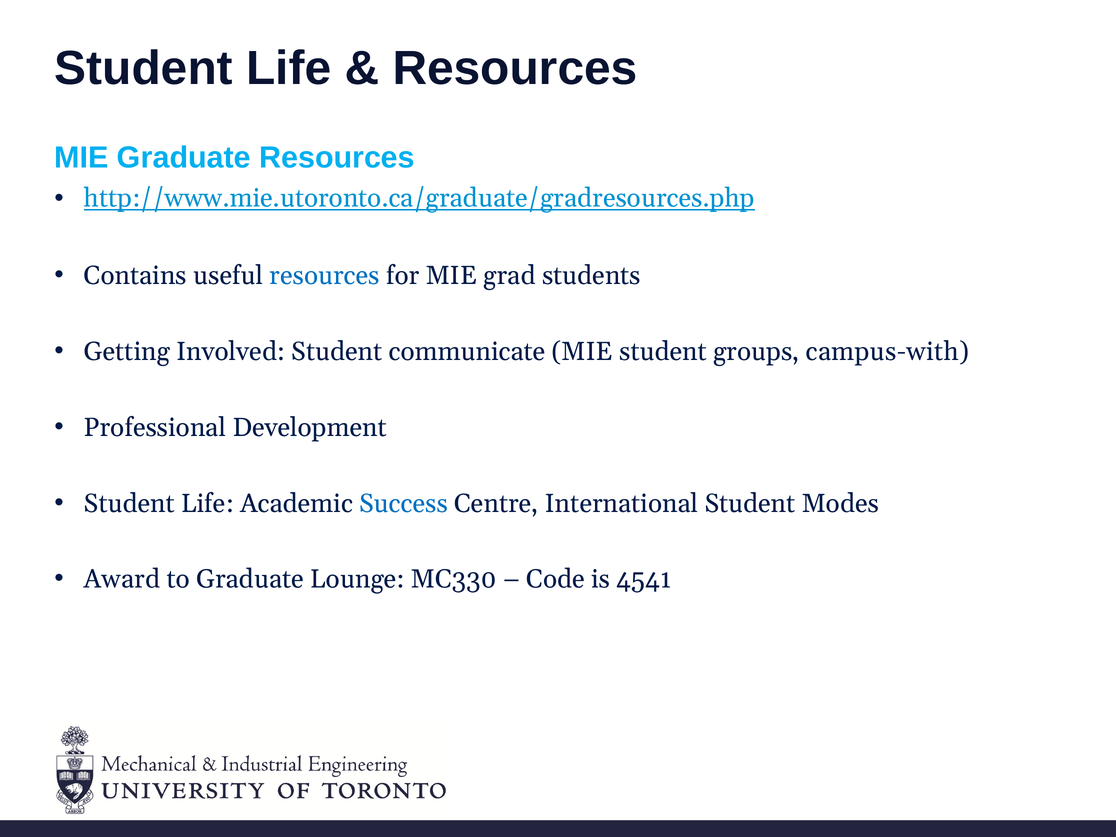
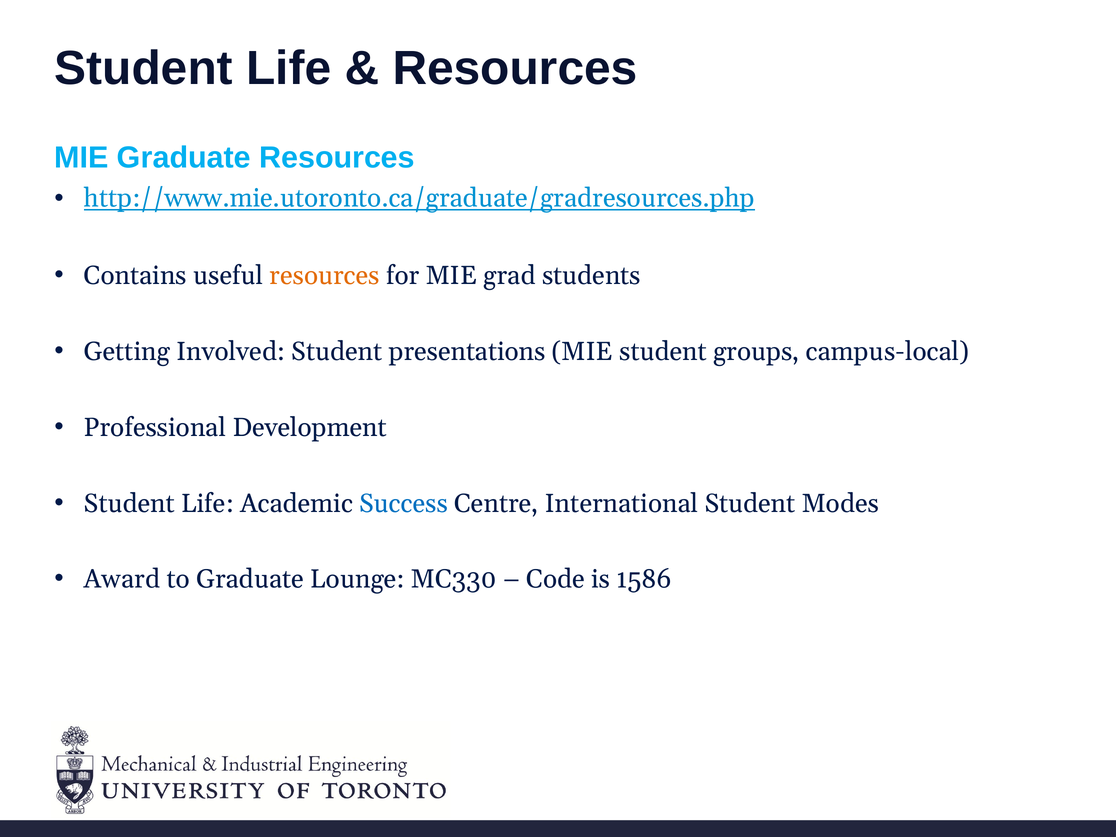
resources colour: blue -> orange (325, 276)
communicate: communicate -> presentations (467, 352)
campus-with: campus-with -> campus-local (888, 352)
4541: 4541 -> 1586 (644, 579)
